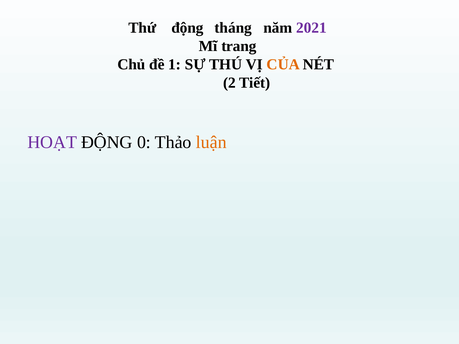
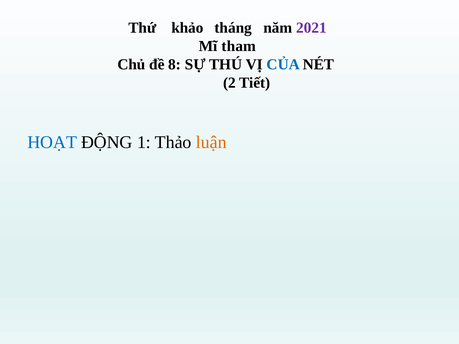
Thứ động: động -> khảo (187, 28)
trang: trang -> tham (239, 46)
1: 1 -> 8 (175, 65)
CỦA colour: orange -> blue (283, 65)
HOẠT colour: purple -> blue (52, 142)
0: 0 -> 1 (144, 142)
